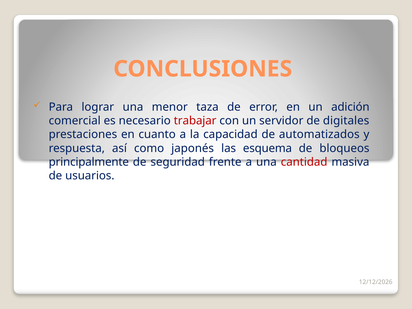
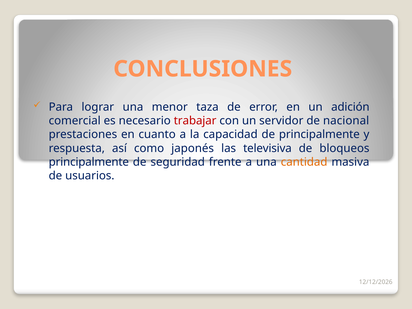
digitales: digitales -> nacional (346, 121)
de automatizados: automatizados -> principalmente (319, 135)
esquema: esquema -> televisiva (267, 148)
cantidad colour: red -> orange (304, 162)
